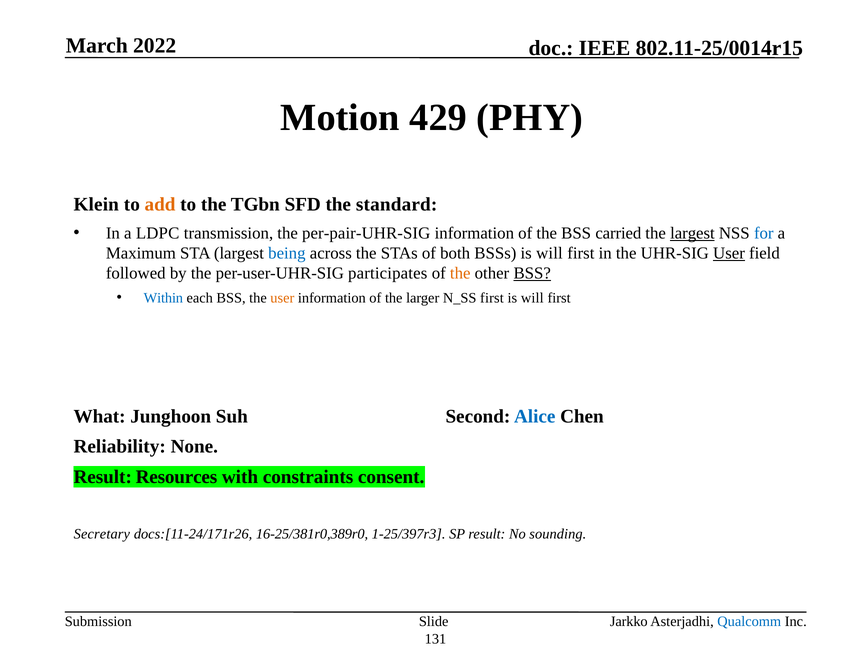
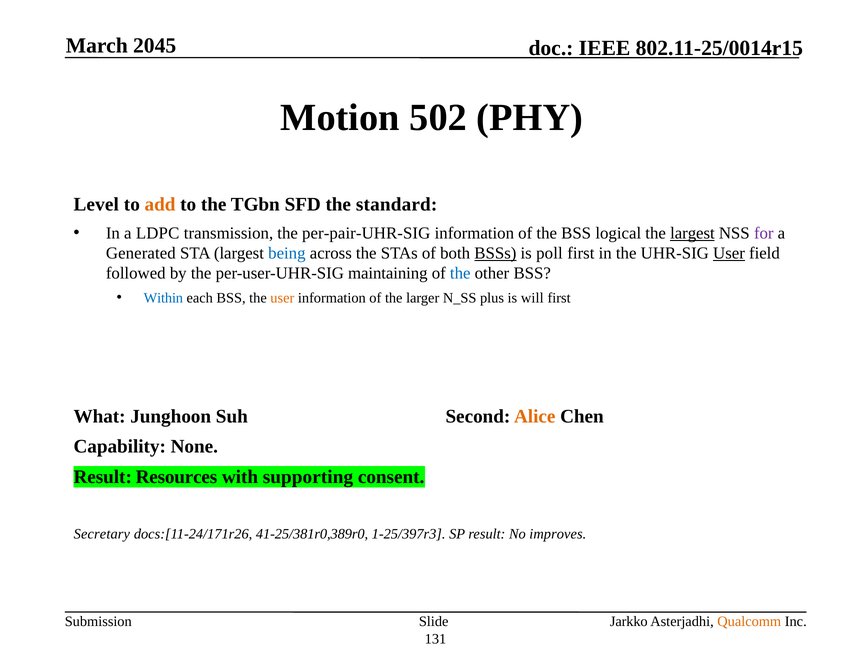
2022: 2022 -> 2045 (155, 46)
429: 429 -> 502 (438, 118)
Klein: Klein -> Level (96, 204)
carried: carried -> logical (618, 233)
for colour: blue -> purple (764, 233)
Maximum: Maximum -> Generated (141, 253)
BSSs underline: none -> present (495, 253)
will: will -> poll (549, 253)
participates: participates -> maintaining (388, 273)
the colour: orange -> blue (460, 273)
BSS underline: present -> none (532, 273)
N_SS first: first -> plus (492, 298)
Alice colour: blue -> orange (535, 416)
Reliability: Reliability -> Capability (120, 447)
constraints: constraints -> supporting (308, 477)
16-25/381r0,389r0: 16-25/381r0,389r0 -> 41-25/381r0,389r0 (312, 534)
sounding: sounding -> improves (558, 534)
Qualcomm colour: blue -> orange (749, 621)
